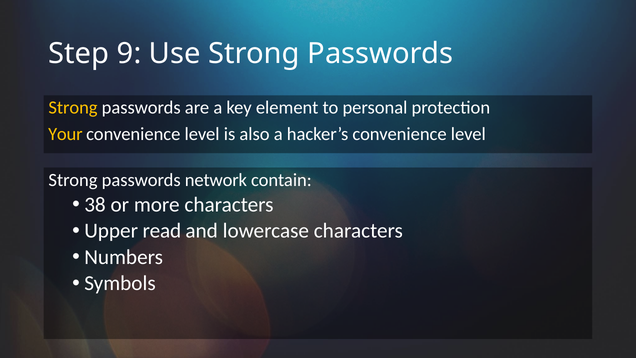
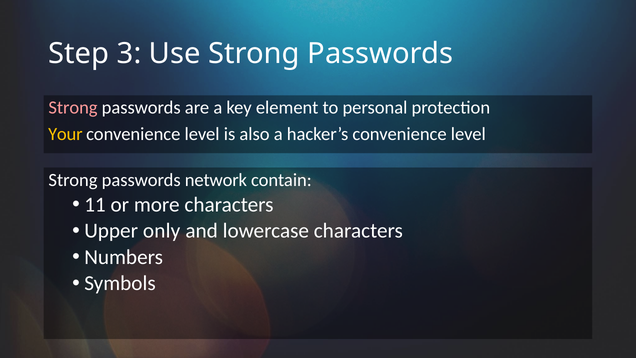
9: 9 -> 3 (129, 53)
Strong colour: yellow -> pink (73, 108)
38: 38 -> 11 (95, 205)
read: read -> only (162, 231)
